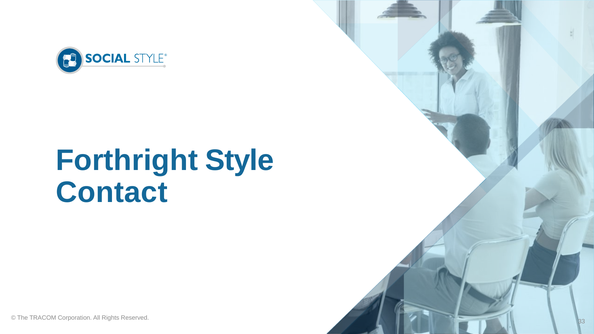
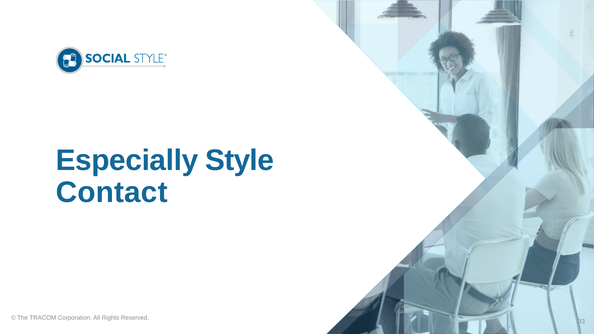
Forthright: Forthright -> Especially (127, 160)
